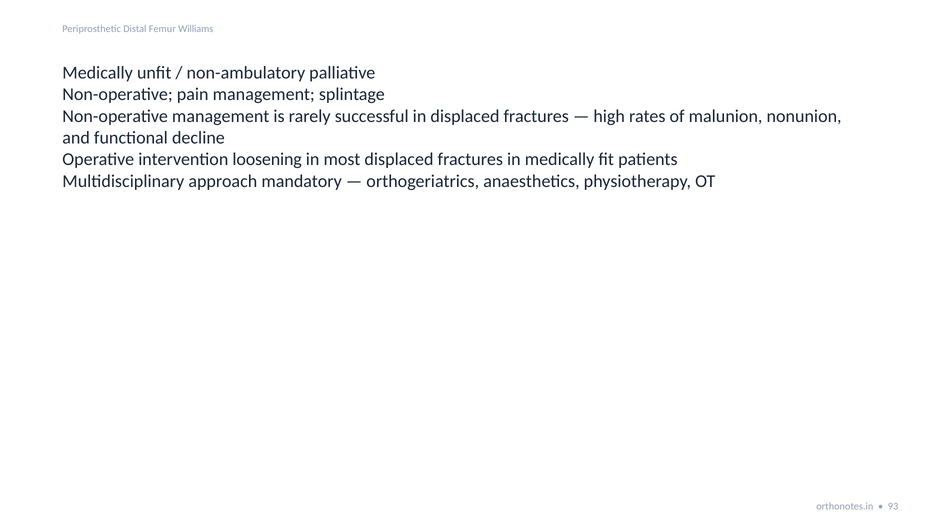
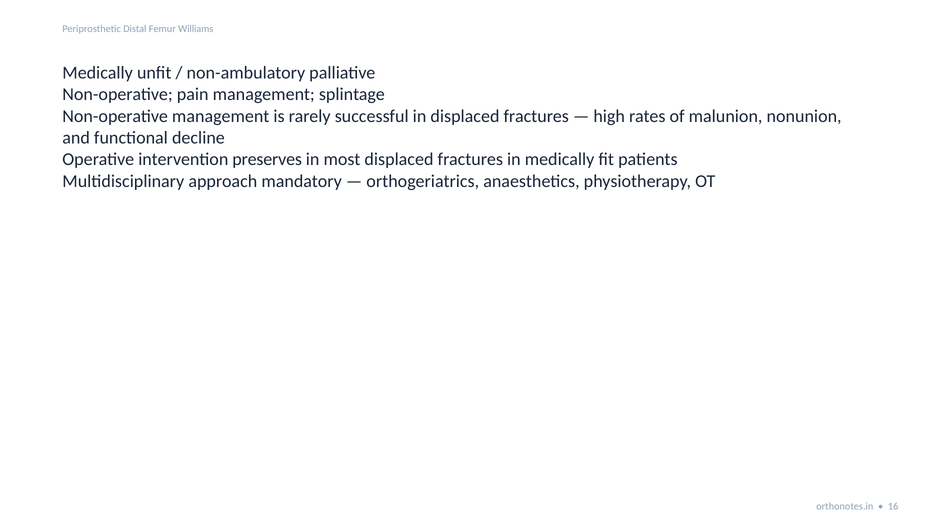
loosening: loosening -> preserves (267, 159)
93: 93 -> 16 (893, 506)
